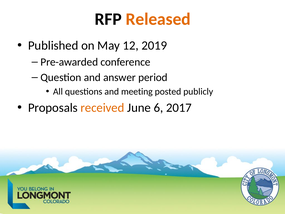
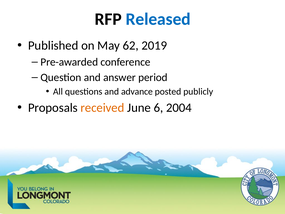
Released colour: orange -> blue (158, 19)
12: 12 -> 62 (131, 46)
meeting: meeting -> advance (137, 92)
2017: 2017 -> 2004 (179, 108)
